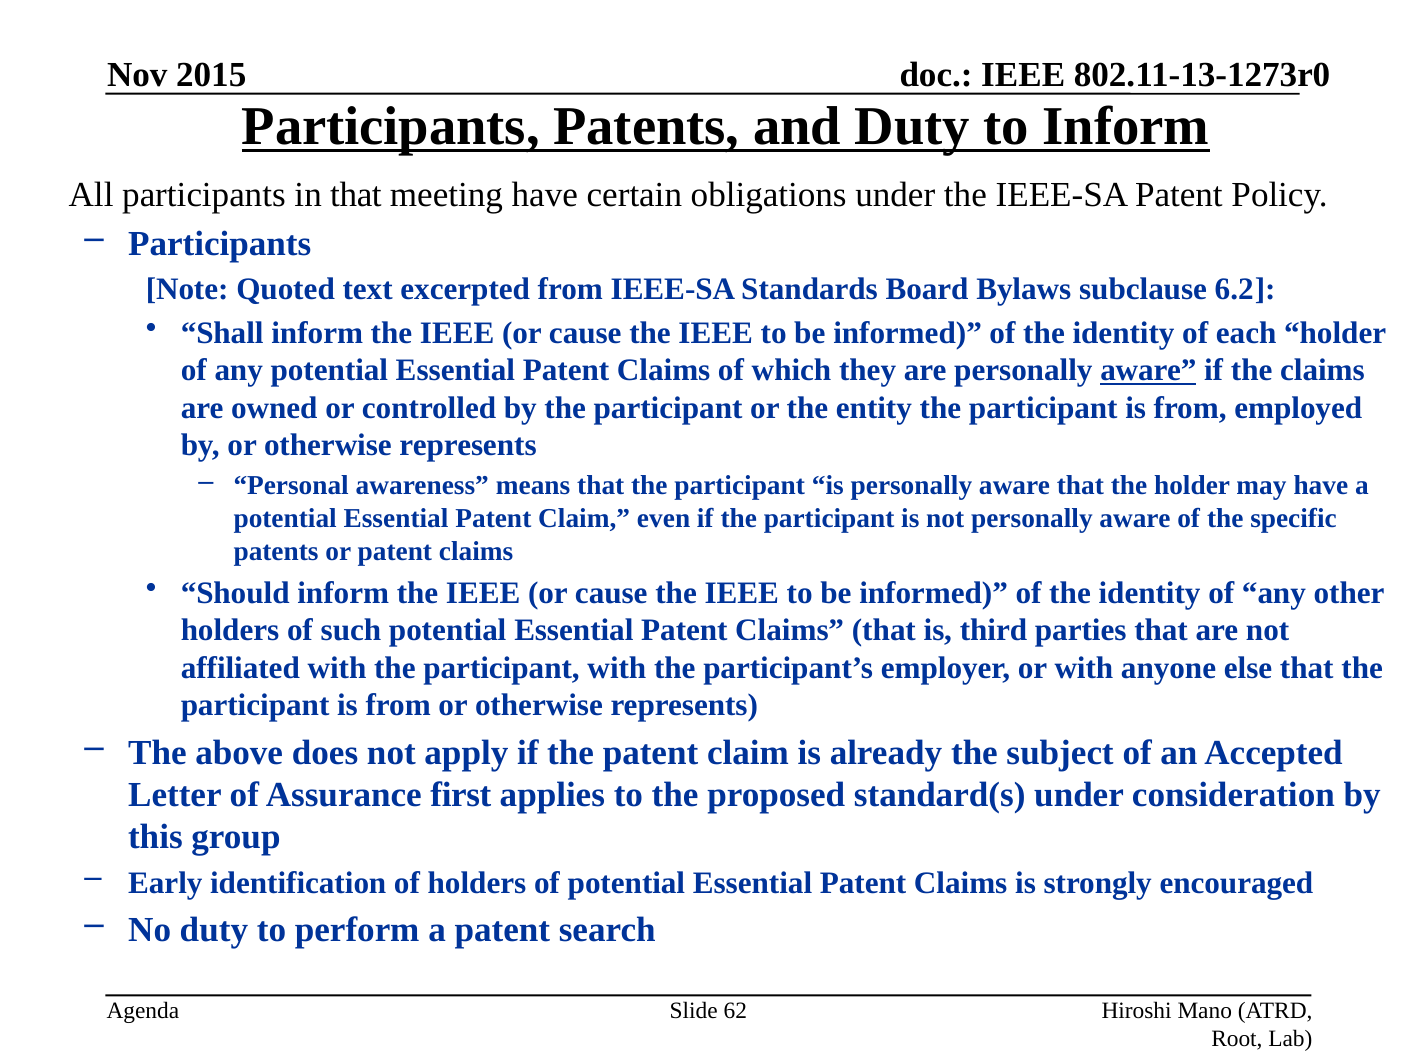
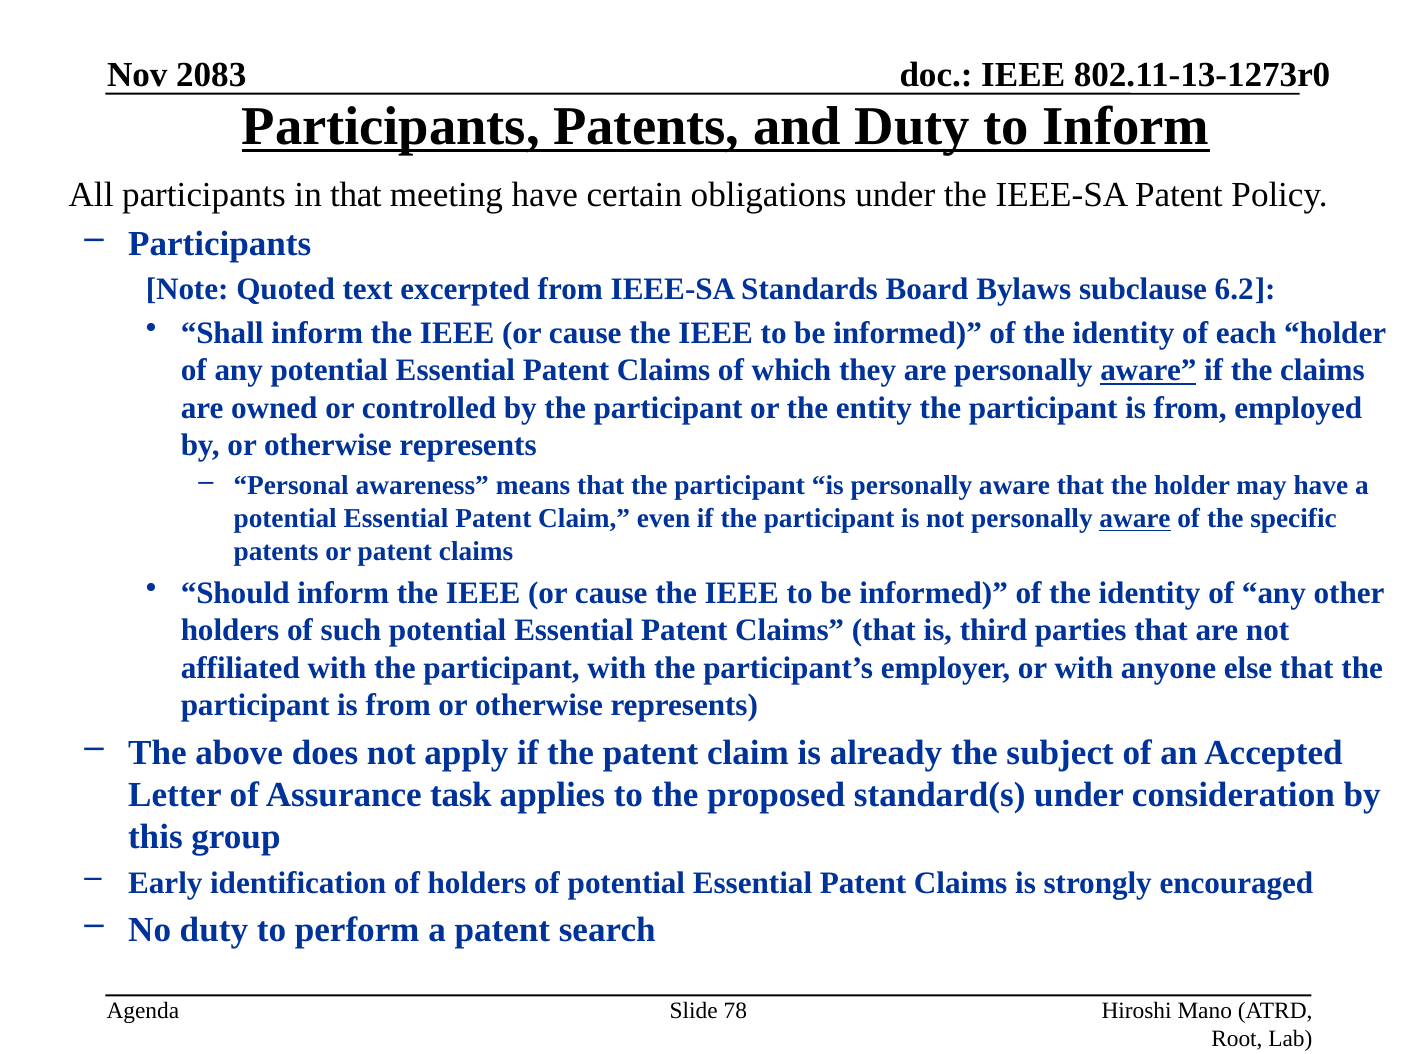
2015: 2015 -> 2083 (211, 75)
aware underline: none -> present (1135, 519)
first: first -> task (461, 795)
62: 62 -> 78 (735, 1011)
